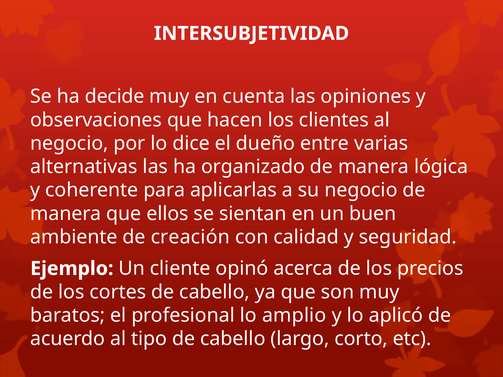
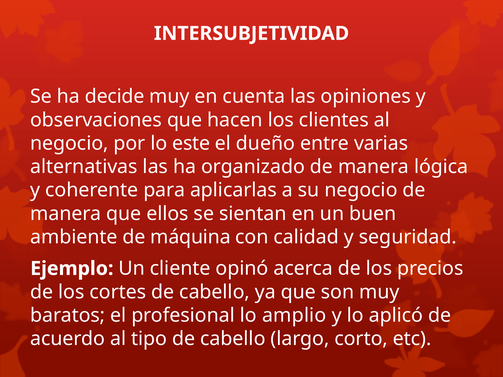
dice: dice -> este (191, 143)
creación: creación -> máquina (190, 237)
